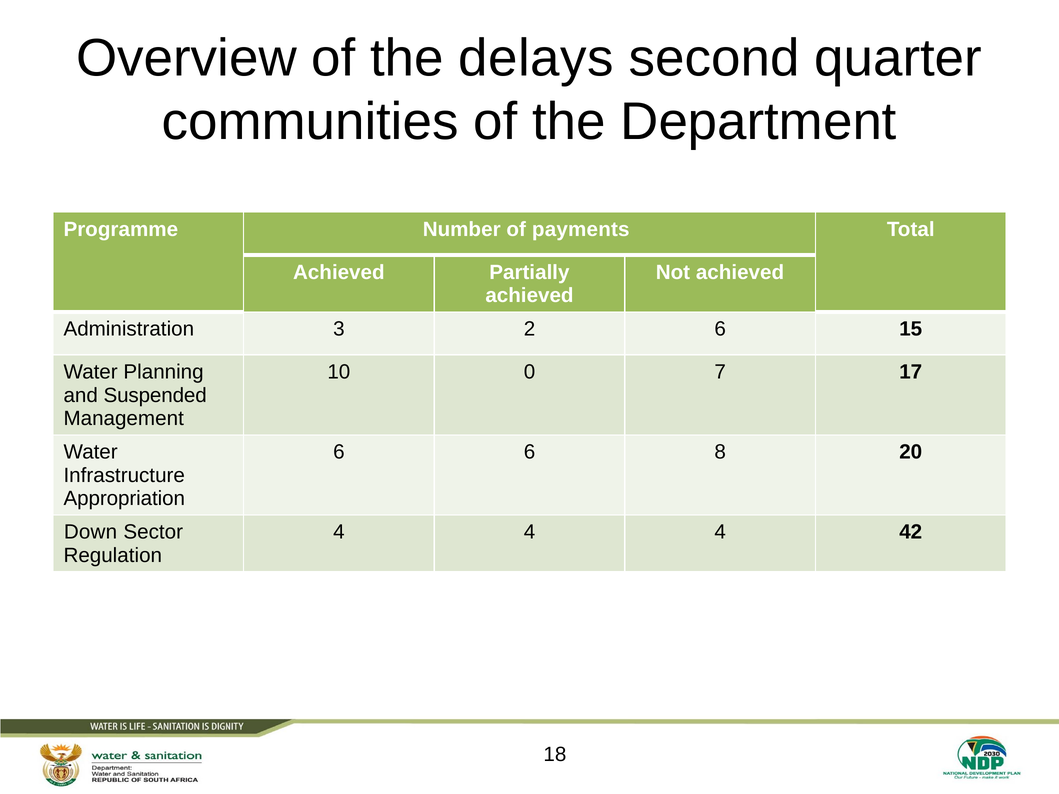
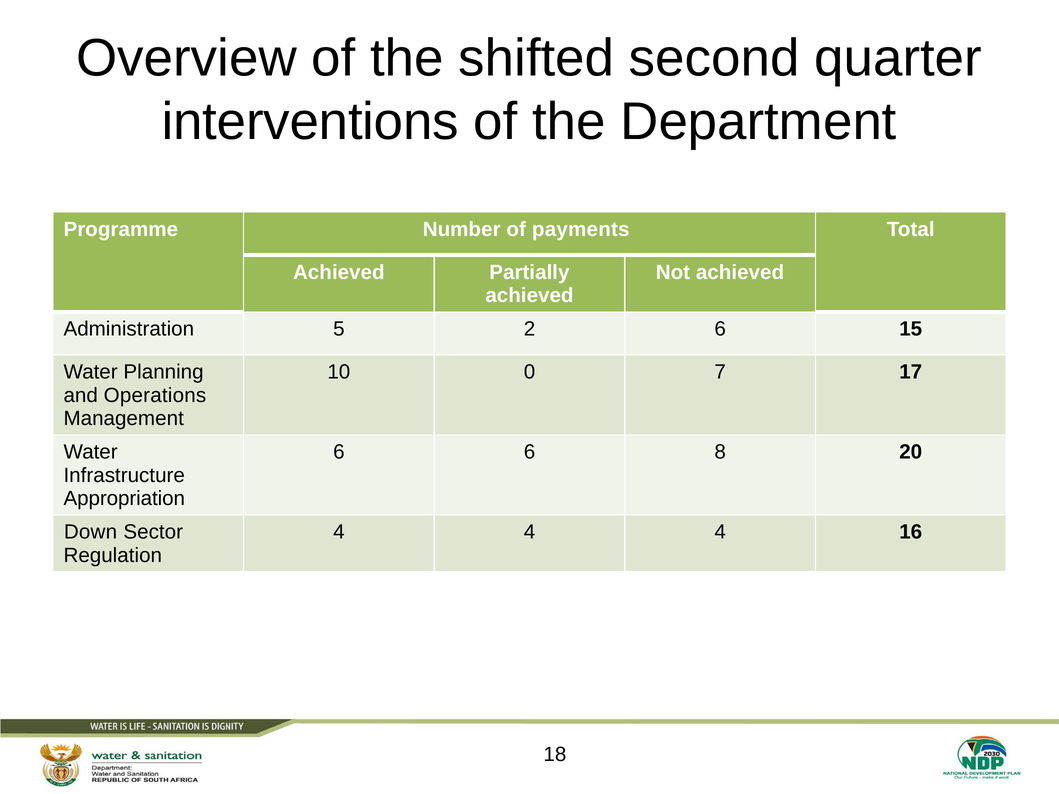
delays: delays -> shifted (536, 58)
communities: communities -> interventions (310, 122)
3: 3 -> 5 (339, 329)
Suspended: Suspended -> Operations (155, 395)
42: 42 -> 16 (911, 532)
